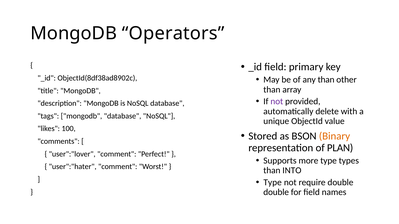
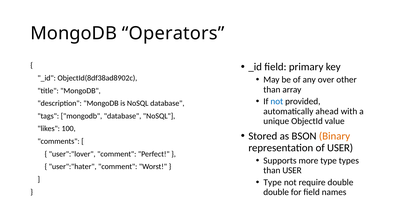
any than: than -> over (326, 80)
not colour: purple -> blue (277, 102)
delete: delete -> ahead (327, 112)
of PLAN: PLAN -> USER (340, 148)
than INTO: INTO -> USER (292, 171)
